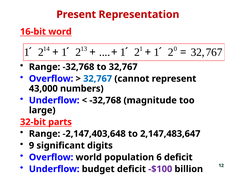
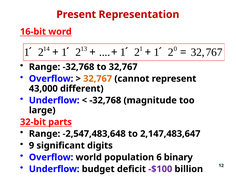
32,767 colour: blue -> orange (98, 79)
numbers: numbers -> different (82, 89)
-2,147,403,648: -2,147,403,648 -> -2,547,483,648 (94, 134)
6 deficit: deficit -> binary (178, 157)
